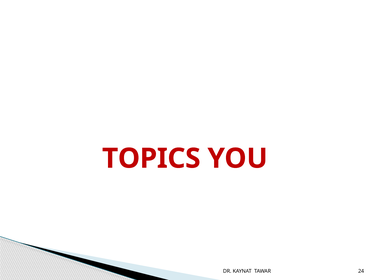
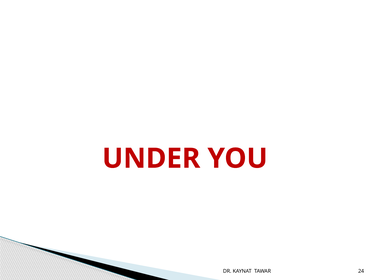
TOPICS: TOPICS -> UNDER (151, 158)
